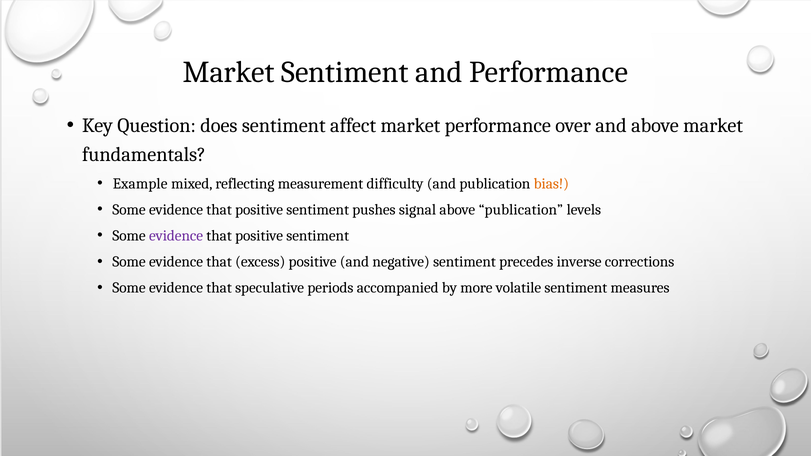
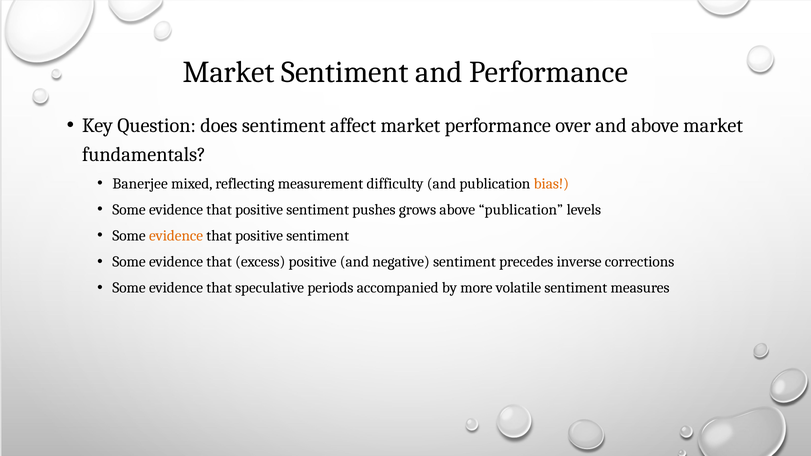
Example: Example -> Banerjee (140, 184)
signal: signal -> grows (418, 210)
evidence colour: purple -> orange (176, 236)
